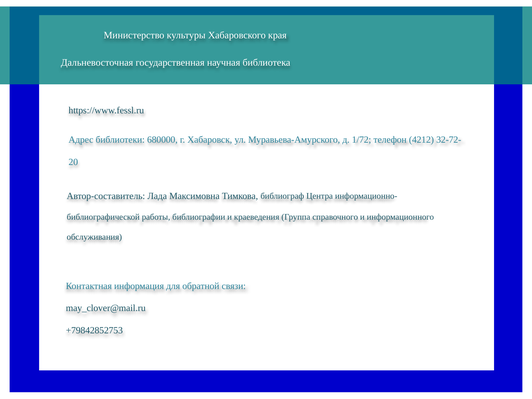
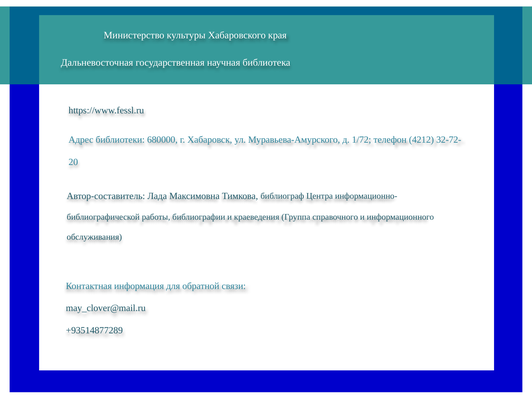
+79842852753: +79842852753 -> +93514877289 (94, 330)
